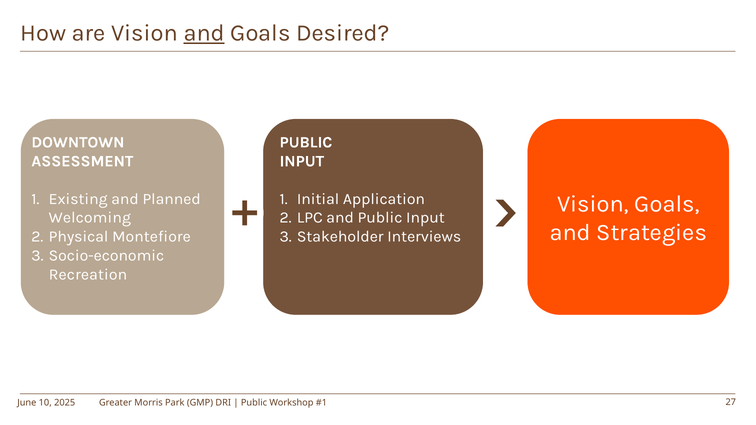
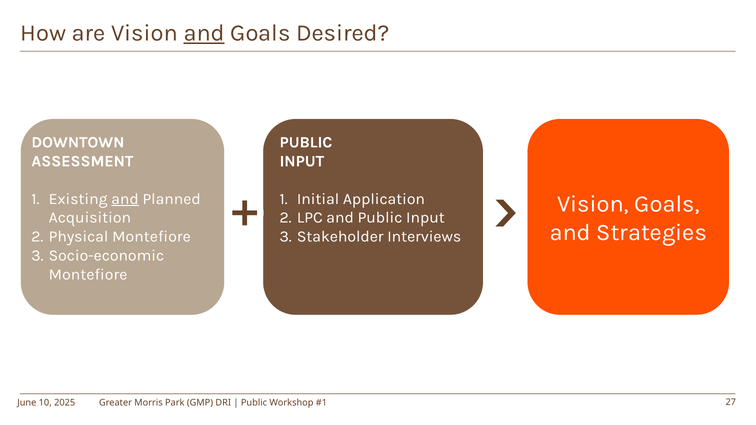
and underline: none -> present (125, 199)
Welcoming: Welcoming -> Acquisition (90, 218)
Recreation: Recreation -> Montefiore (88, 275)
